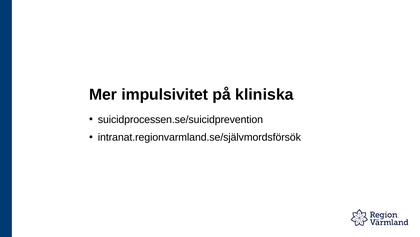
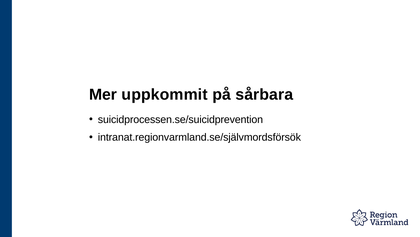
impulsivitet: impulsivitet -> uppkommit (165, 94)
kliniska: kliniska -> sårbara (264, 94)
